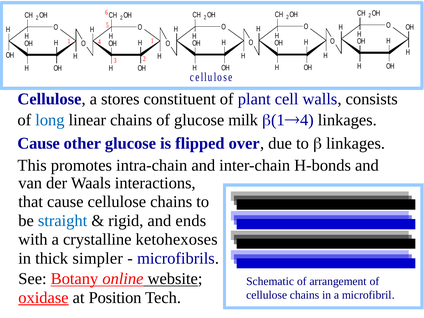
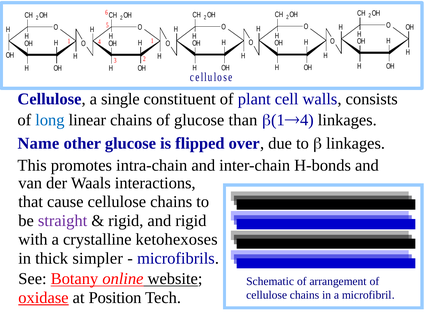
stores: stores -> single (120, 99)
milk: milk -> than (243, 120)
Cause: Cause -> Name (38, 143)
straight colour: blue -> purple (63, 221)
and ends: ends -> rigid (191, 221)
